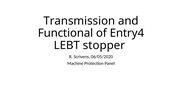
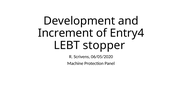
Transmission: Transmission -> Development (79, 21)
Functional: Functional -> Increment (66, 33)
